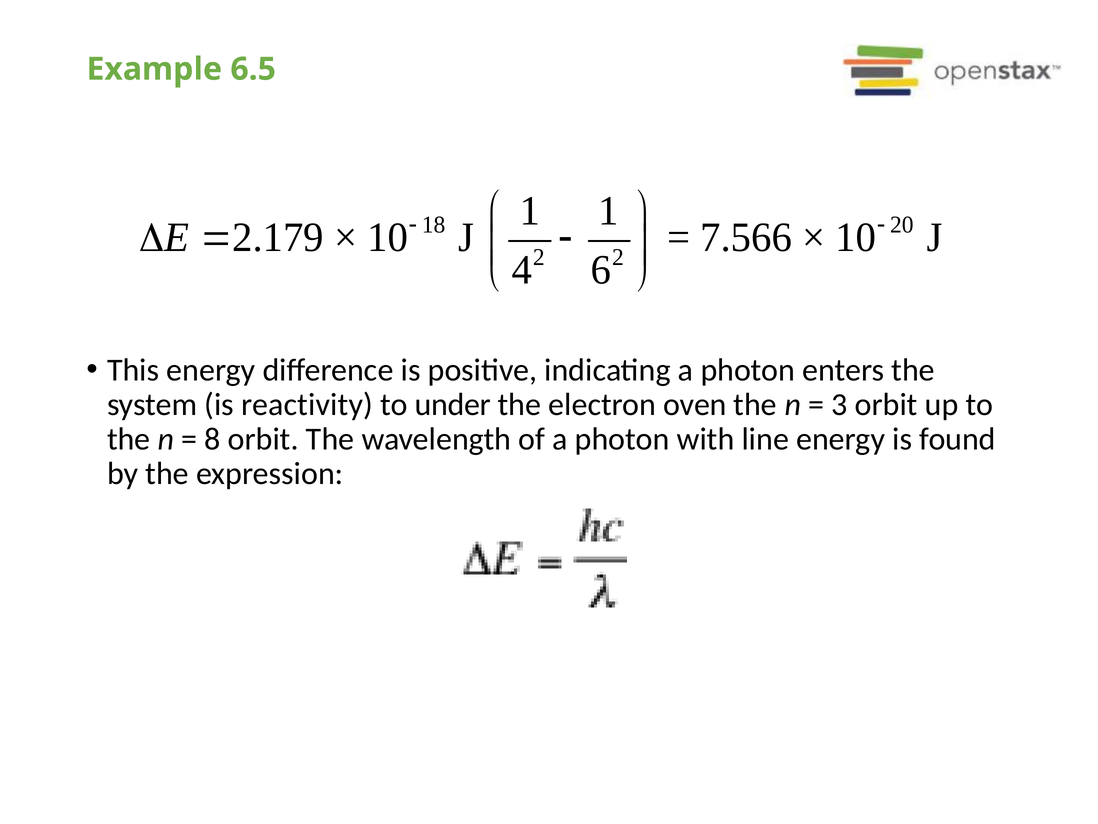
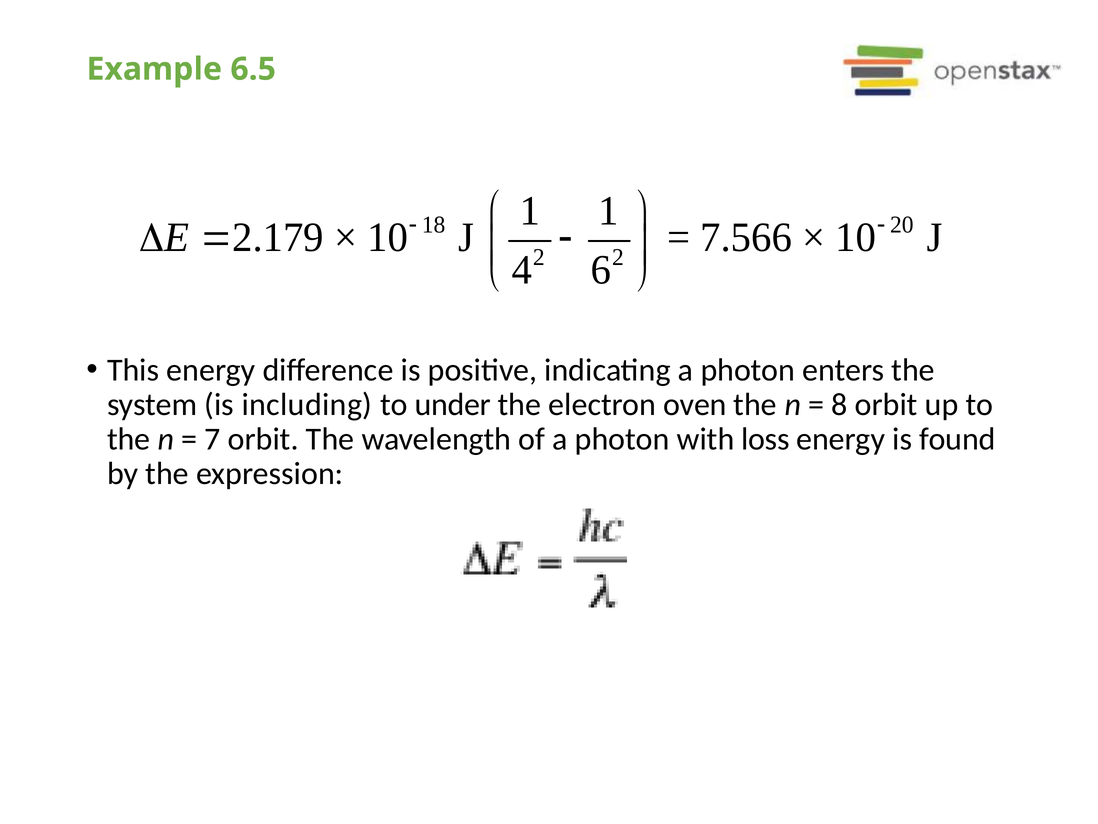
reactivity: reactivity -> including (307, 404)
3: 3 -> 8 (839, 404)
8: 8 -> 7 (213, 439)
line: line -> loss (765, 439)
